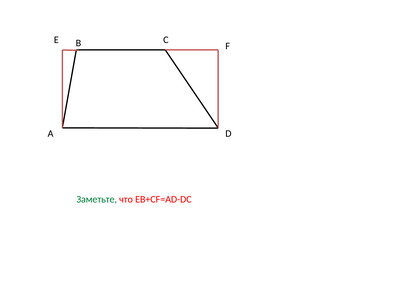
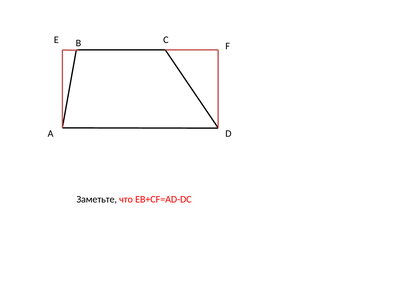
Заметьте colour: green -> black (97, 199)
